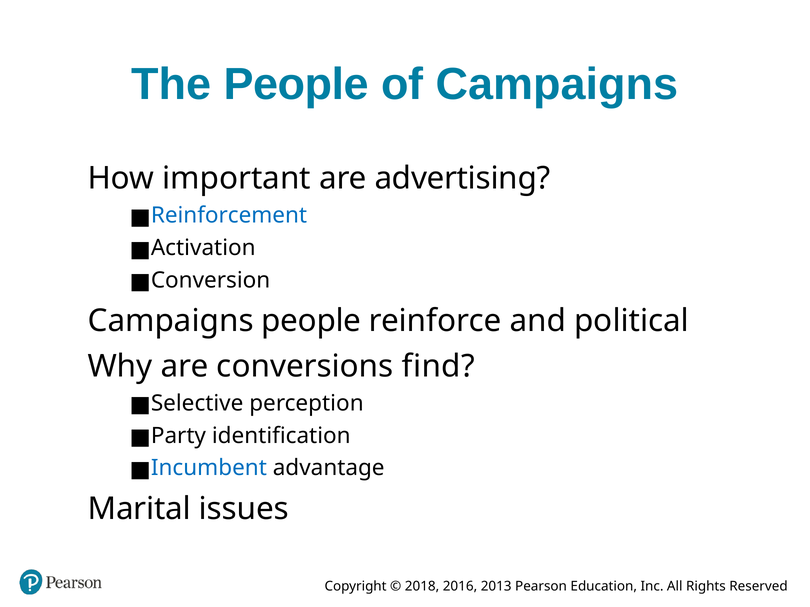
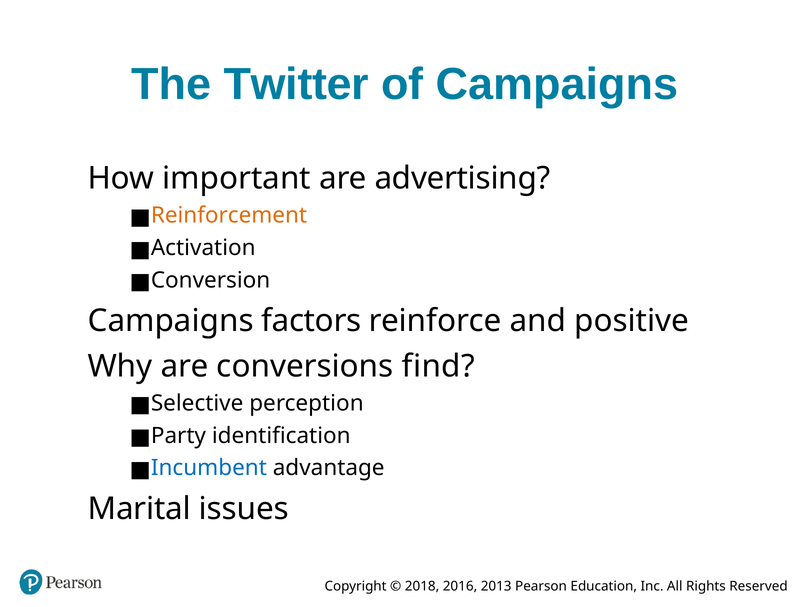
The People: People -> Twitter (296, 84)
Reinforcement colour: blue -> orange (229, 216)
Campaigns people: people -> factors (311, 321)
political: political -> positive (632, 321)
